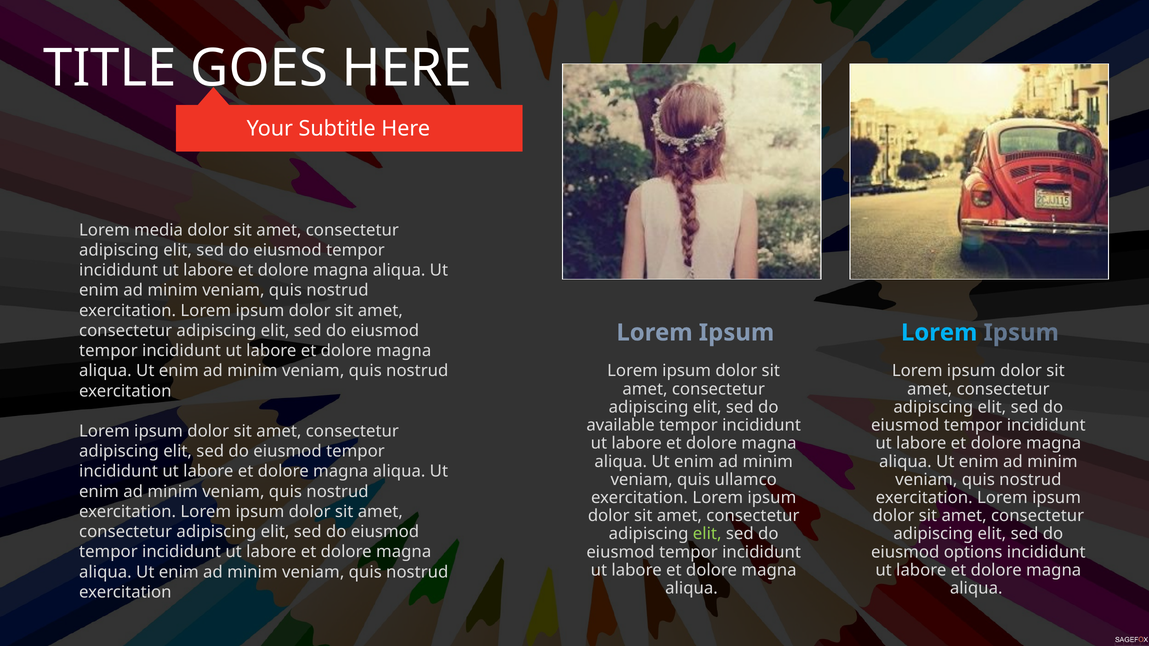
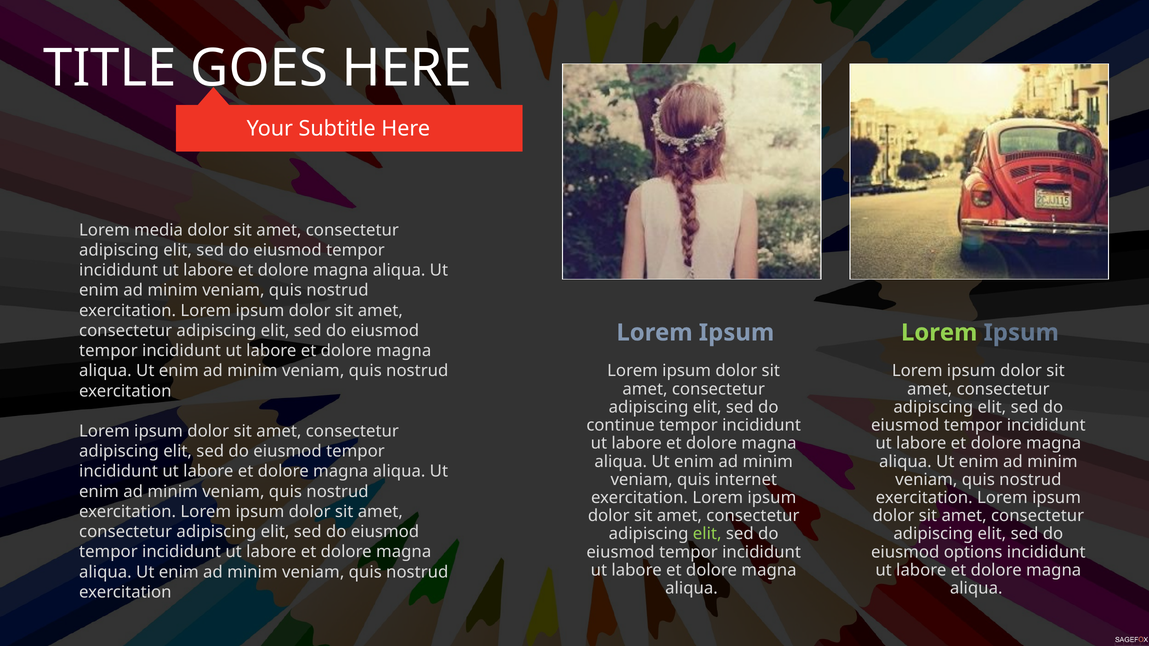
Lorem colour: light blue -> light green (939, 333)
available: available -> continue (621, 425)
ullamco: ullamco -> internet (746, 480)
